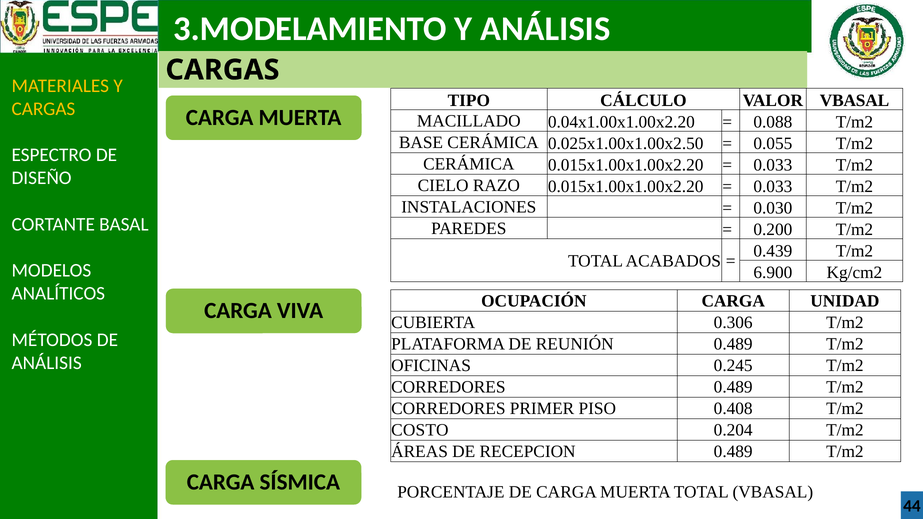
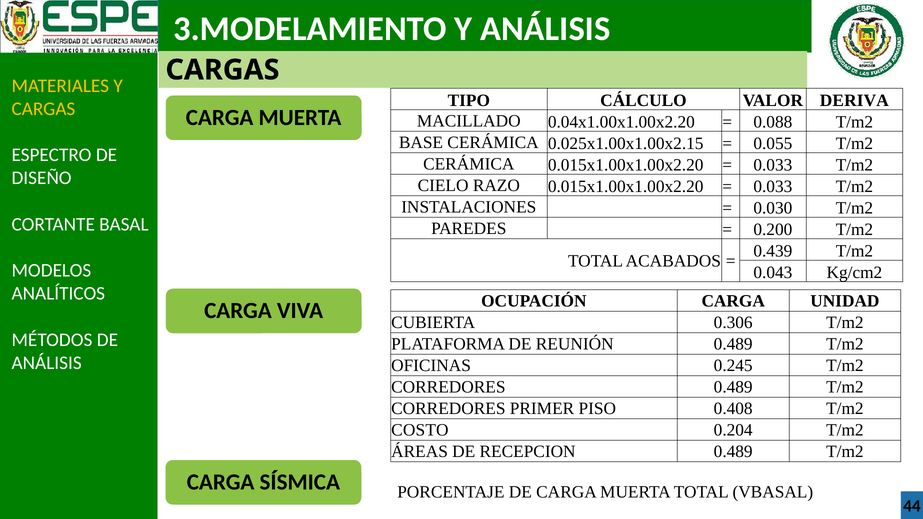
VALOR VBASAL: VBASAL -> DERIVA (854, 101)
0.025x1.00x1.00x2.50: 0.025x1.00x1.00x2.50 -> 0.025x1.00x1.00x2.15 (626, 144)
6.900: 6.900 -> 0.043 (773, 273)
